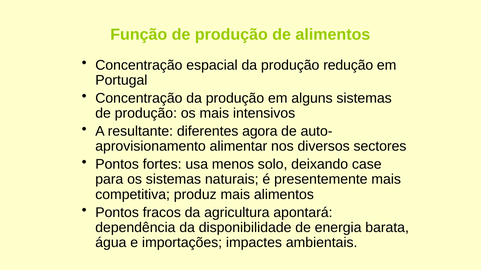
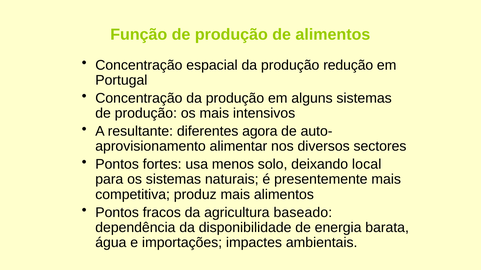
case: case -> local (367, 165)
apontará: apontará -> baseado (303, 213)
